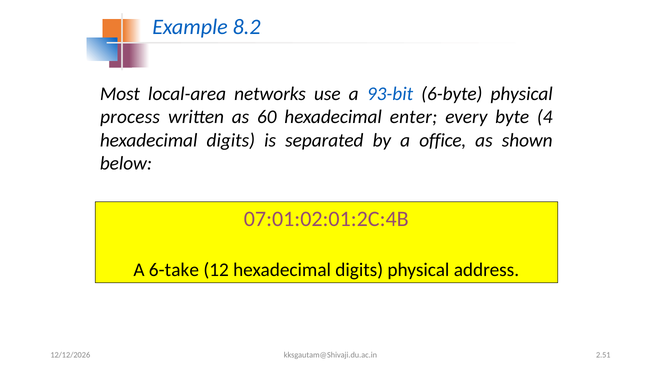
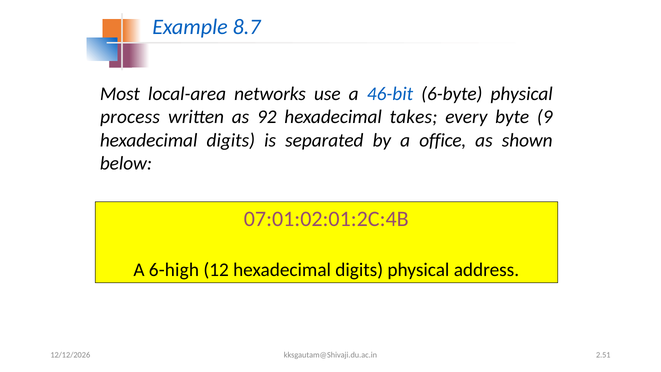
8.2: 8.2 -> 8.7 (247, 27)
93-bit: 93-bit -> 46-bit (390, 94)
60: 60 -> 92 (267, 117)
enter: enter -> takes (414, 117)
4: 4 -> 9 (545, 117)
6-take: 6-take -> 6-high (174, 270)
